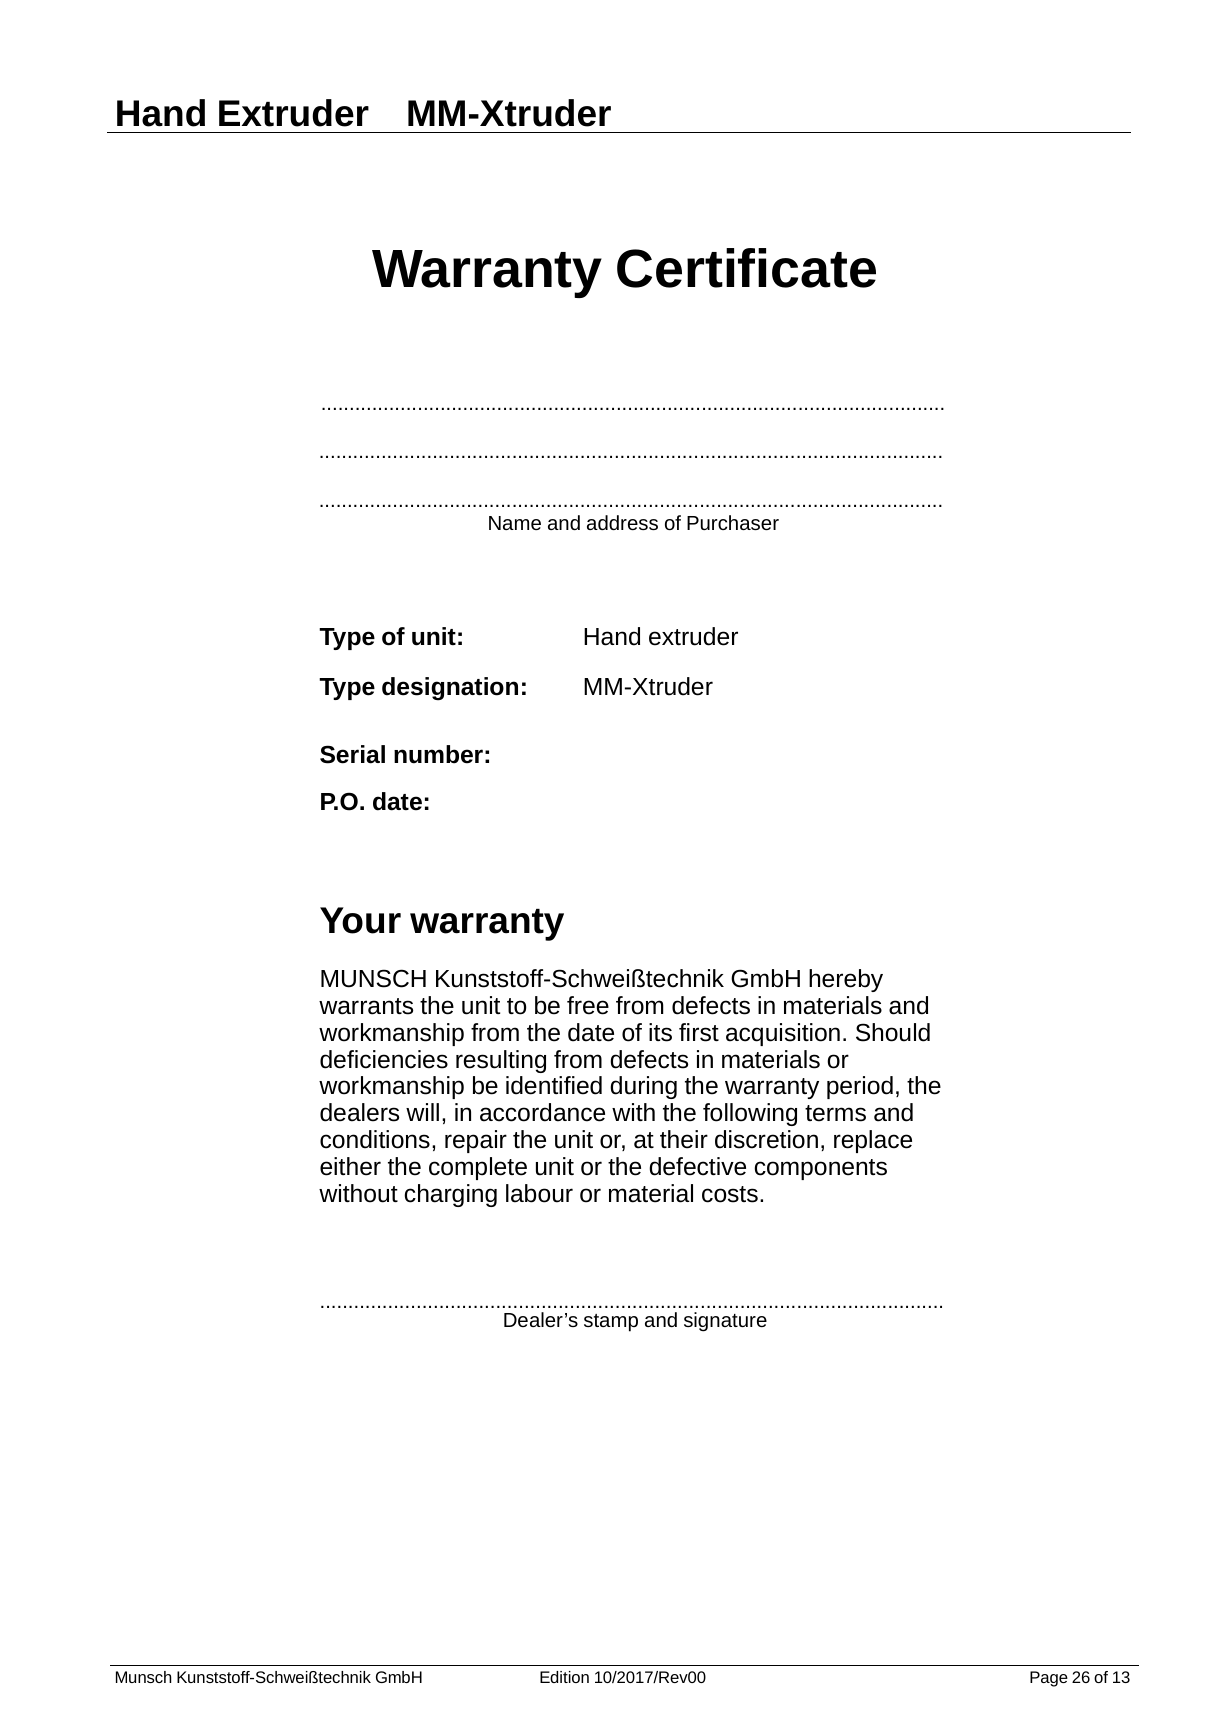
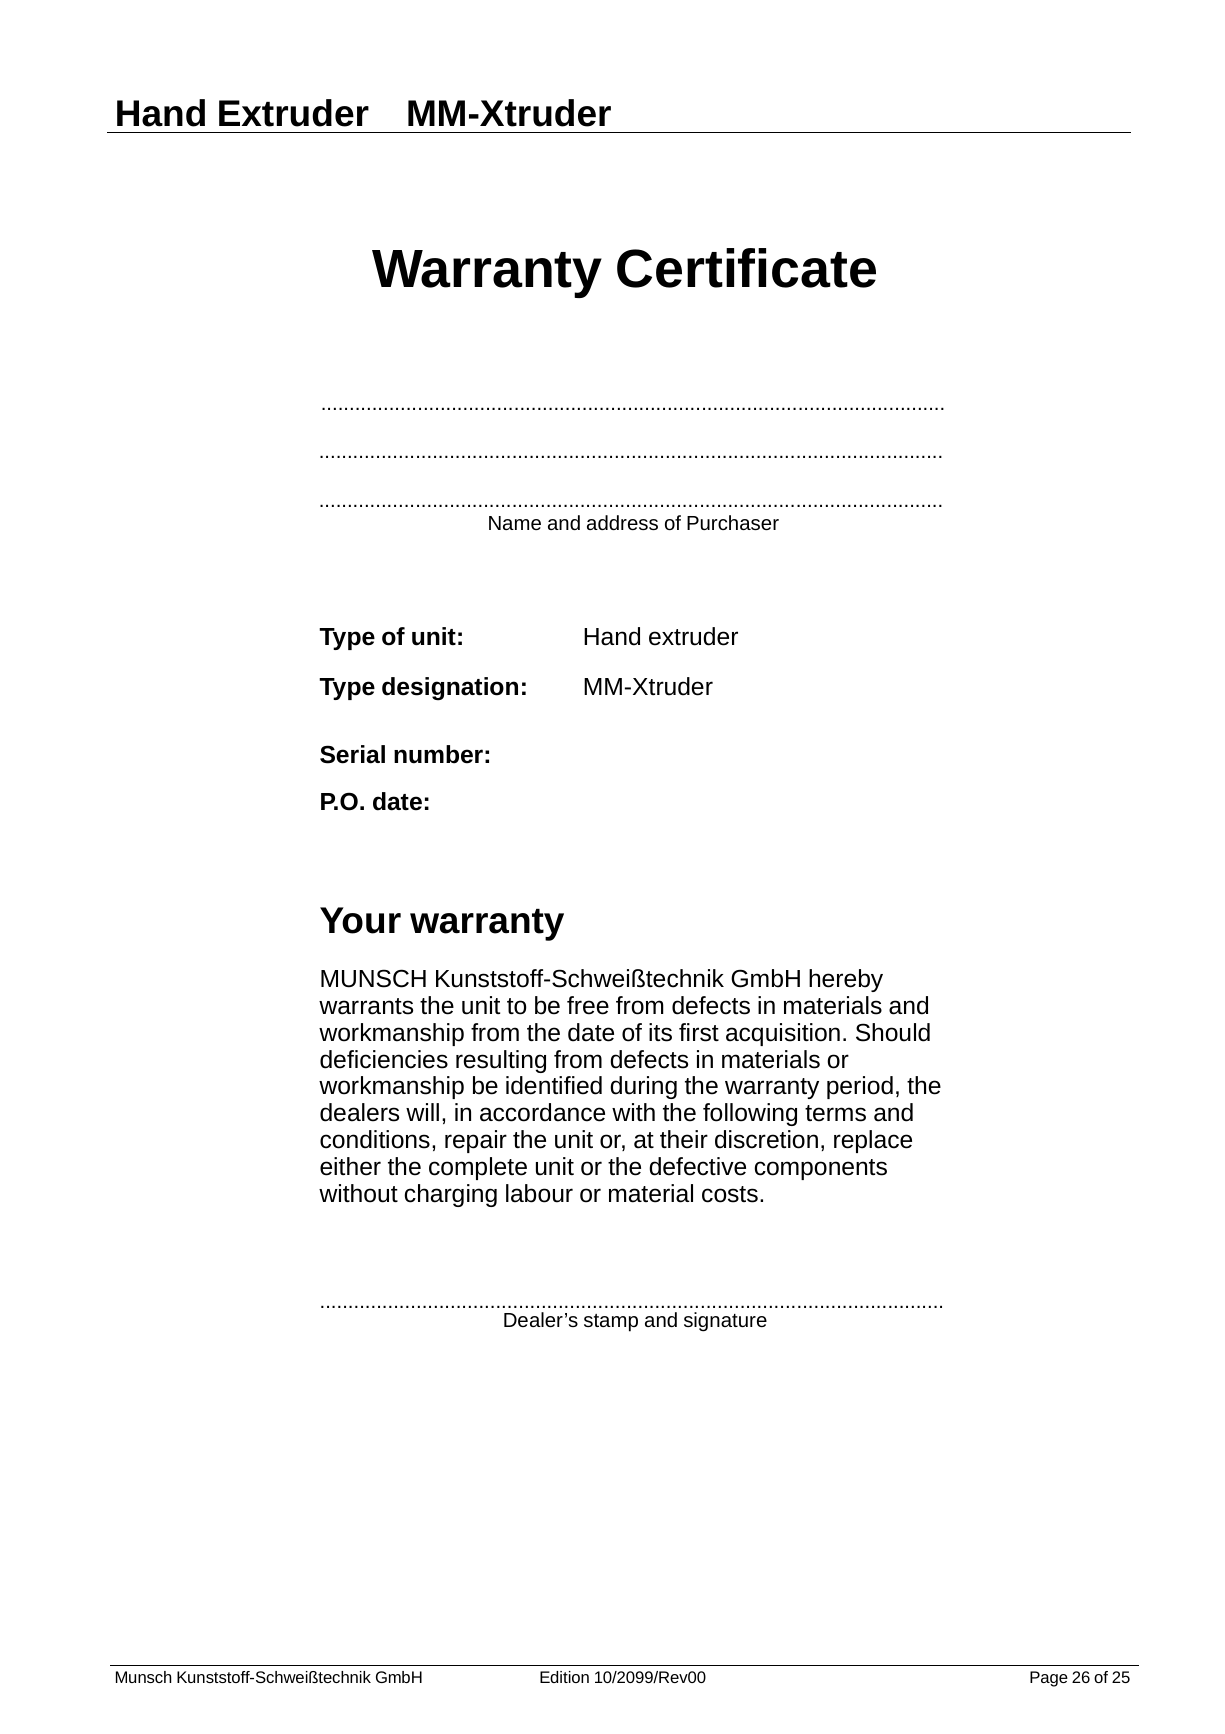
10/2017/Rev00: 10/2017/Rev00 -> 10/2099/Rev00 (650, 1677)
13: 13 -> 25 (1121, 1677)
